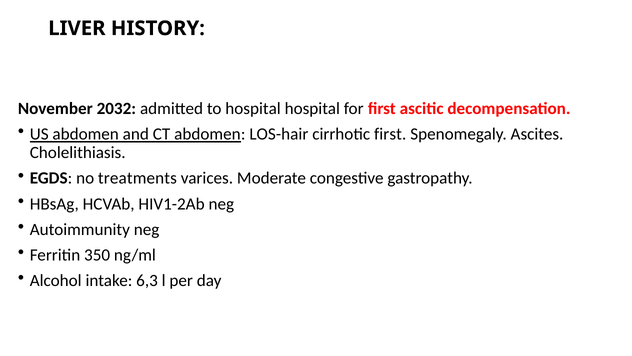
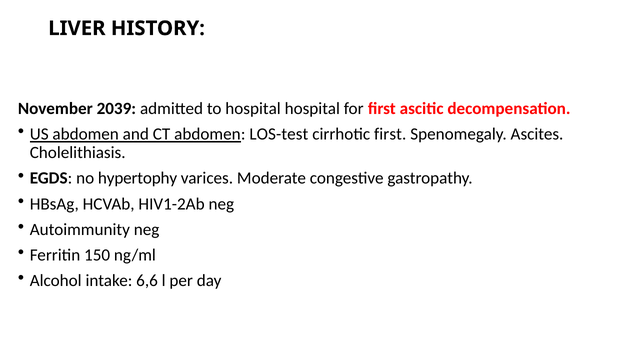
2032: 2032 -> 2039 (116, 108)
LOS-hair: LOS-hair -> LOS-test (279, 134)
treatments: treatments -> hypertophy (138, 178)
350: 350 -> 150 (97, 255)
6,3: 6,3 -> 6,6 (147, 280)
